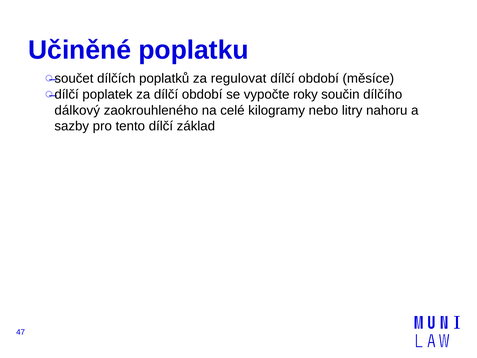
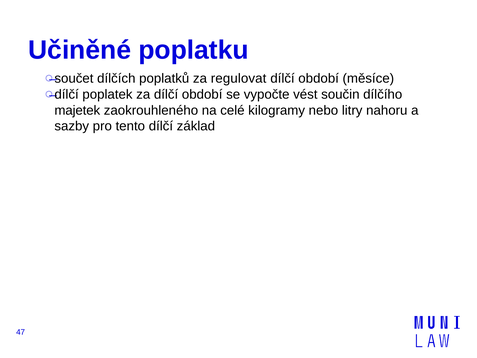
roky: roky -> vést (305, 94)
dálkový: dálkový -> majetek (77, 110)
